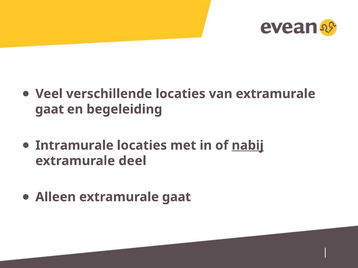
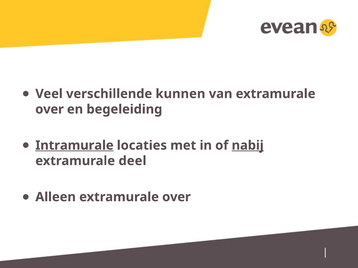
verschillende locaties: locaties -> kunnen (180, 94)
gaat: gaat -> over (50, 109)
Intramurale underline: none -> present (74, 146)
Alleen extramurale gaat: gaat -> over (176, 197)
